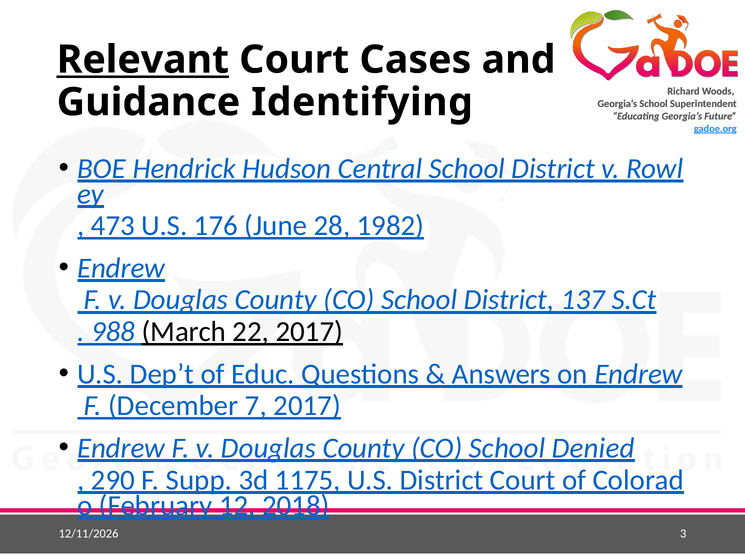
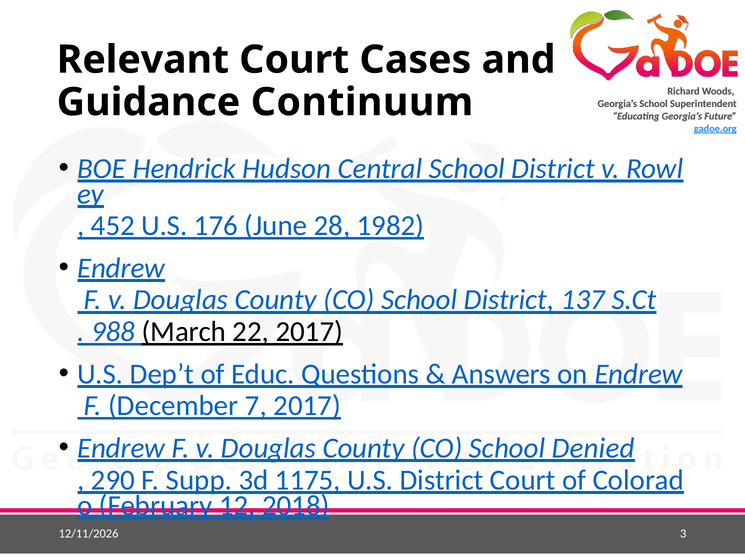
Relevant underline: present -> none (143, 60)
Identifying: Identifying -> Continuum (362, 102)
473: 473 -> 452 (113, 226)
